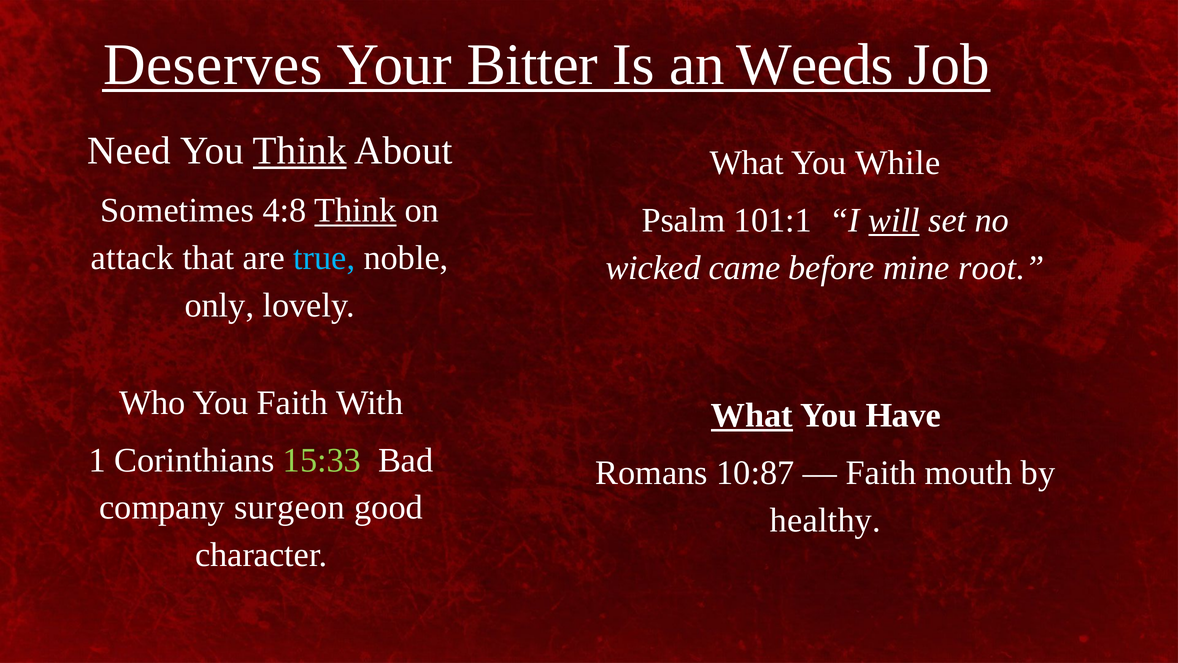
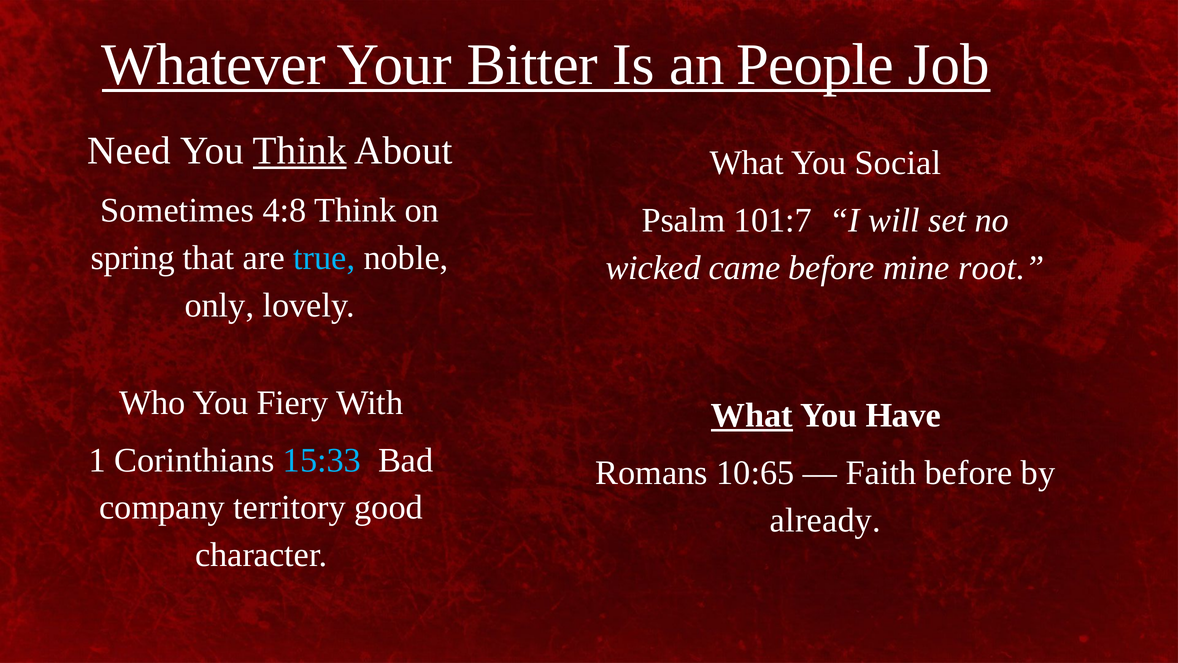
Deserves: Deserves -> Whatever (214, 65)
Weeds: Weeds -> People (815, 65)
While: While -> Social (898, 163)
Think underline: present -> none (355, 210)
101:1: 101:1 -> 101:7 (773, 220)
will underline: present -> none (894, 220)
attack: attack -> spring (133, 258)
You Faith: Faith -> Fiery (292, 403)
15:33 colour: light green -> light blue (322, 460)
10:87: 10:87 -> 10:65 (755, 472)
Faith mouth: mouth -> before (969, 472)
surgeon: surgeon -> territory (290, 507)
healthy: healthy -> already (825, 520)
